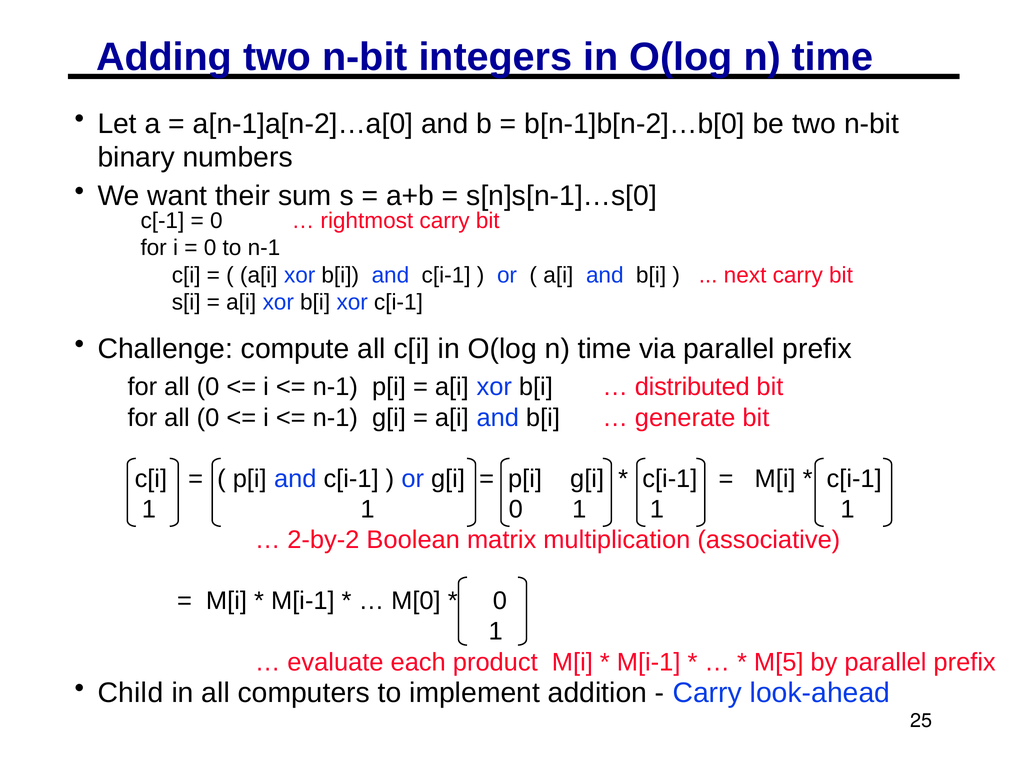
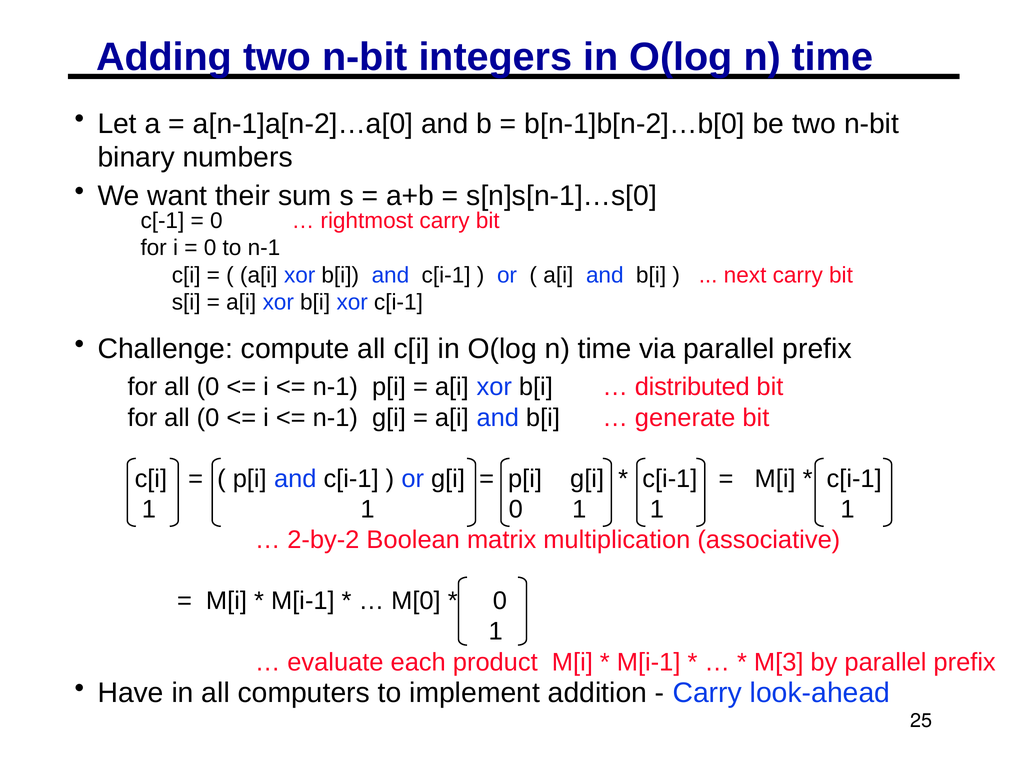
M[5: M[5 -> M[3 (779, 662)
Child: Child -> Have (131, 693)
